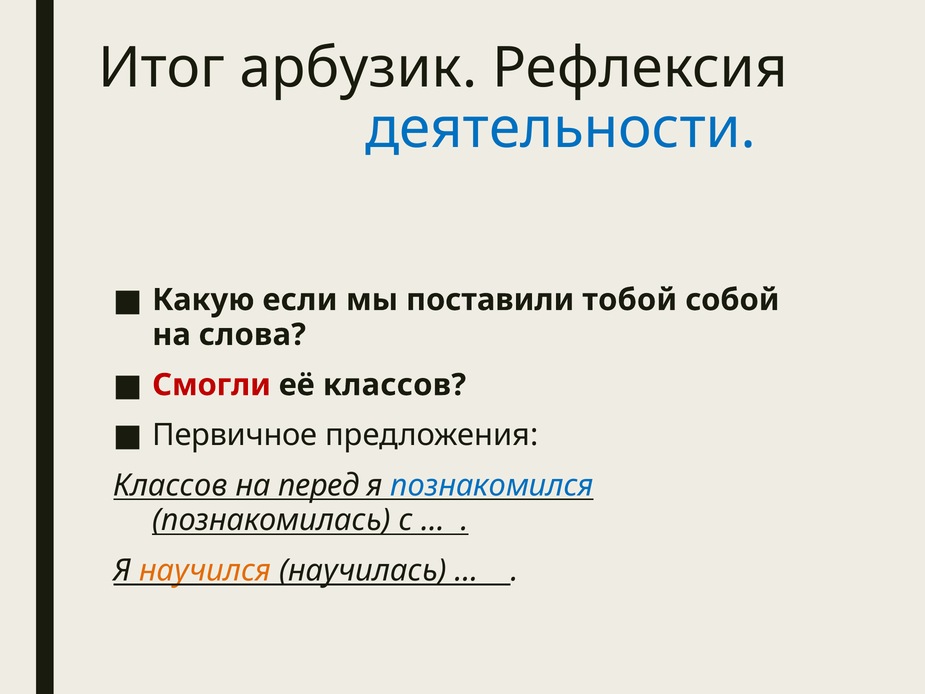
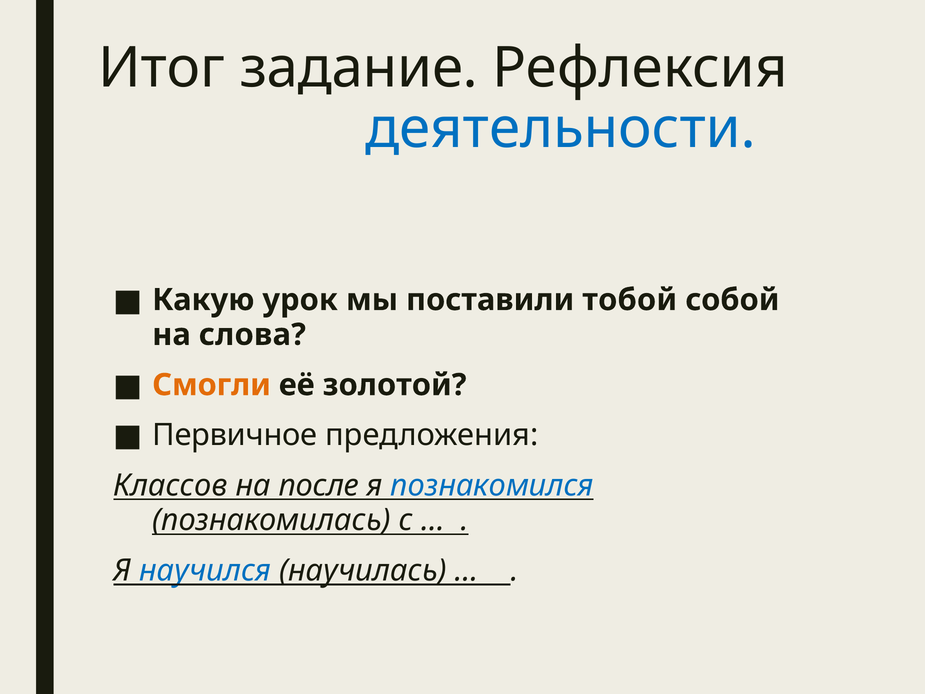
арбузик: арбузик -> задание (359, 68)
если: если -> урок (300, 300)
Смогли colour: red -> orange (212, 385)
её классов: классов -> золотой (395, 385)
перед: перед -> после (319, 485)
научился colour: orange -> blue (205, 570)
